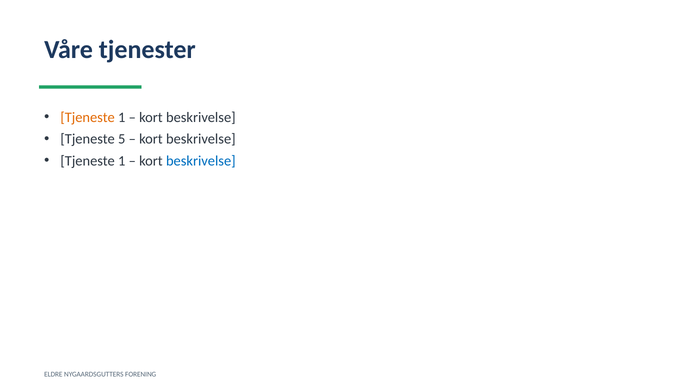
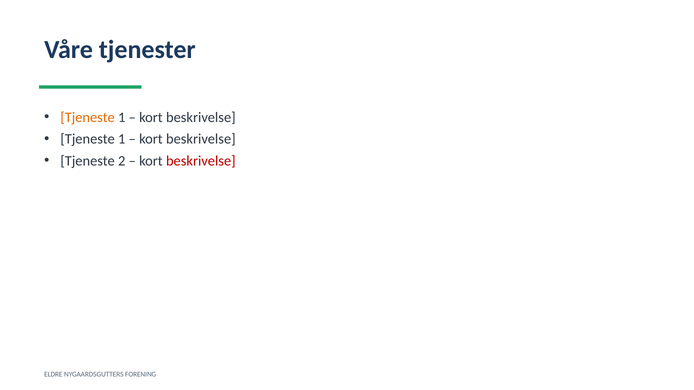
5: 5 -> 1 (122, 139)
1: 1 -> 2 (122, 161)
beskrivelse colour: blue -> red (201, 161)
